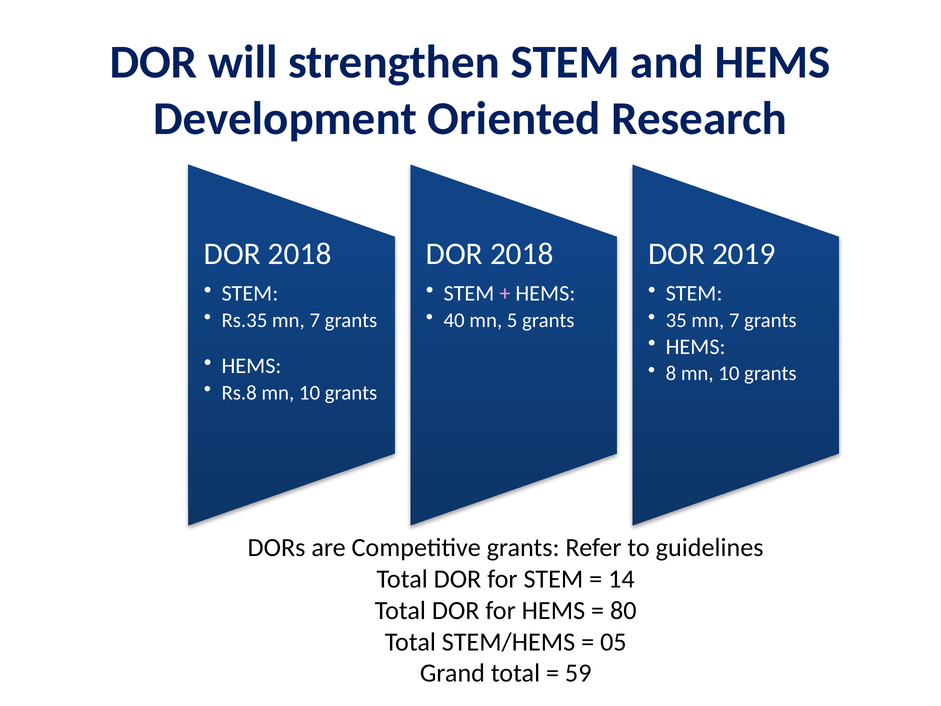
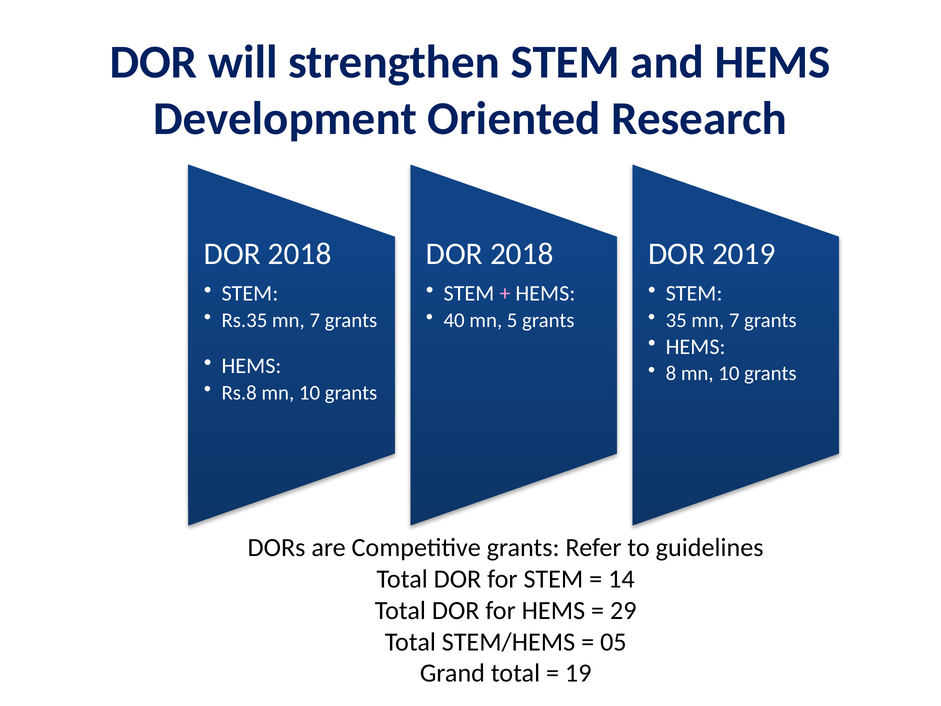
80: 80 -> 29 (623, 610)
59: 59 -> 19 (578, 673)
